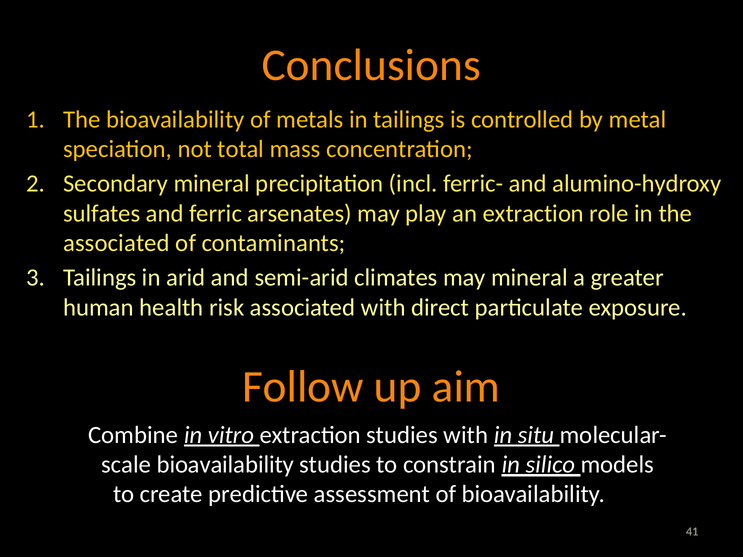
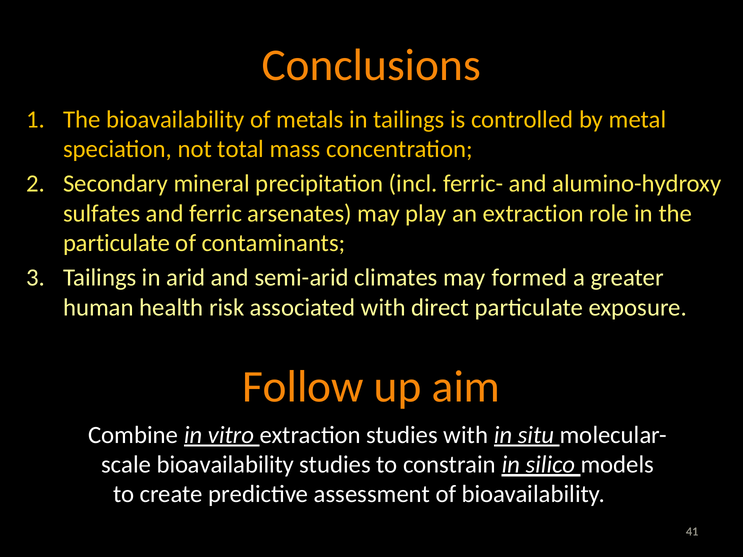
associated: associated -> particulate (117, 243)
may mineral: mineral -> formed (529, 278)
